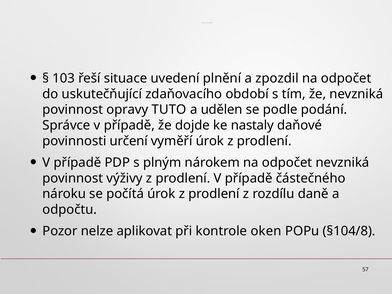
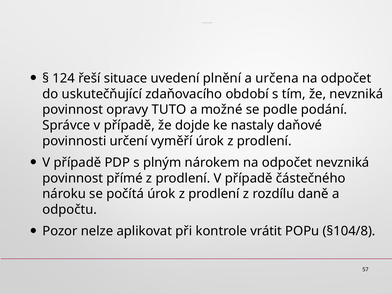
103: 103 -> 124 (64, 78)
zpozdil: zpozdil -> určena (277, 78)
udělen: udělen -> možné (222, 110)
výživy: výživy -> přímé (125, 178)
oken: oken -> vrátit (266, 231)
